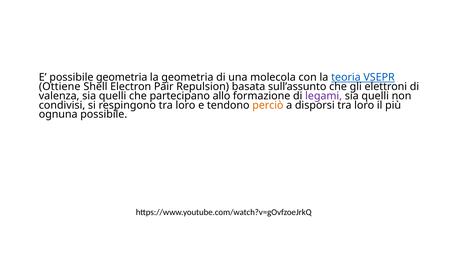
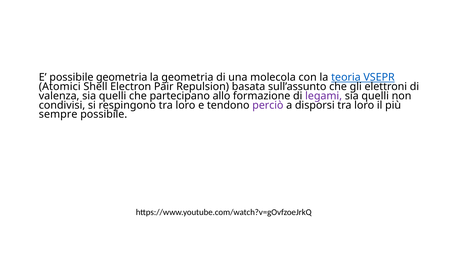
Ottiene: Ottiene -> Atomici (60, 87)
perciò colour: orange -> purple (268, 105)
ognuna: ognuna -> sempre (58, 114)
